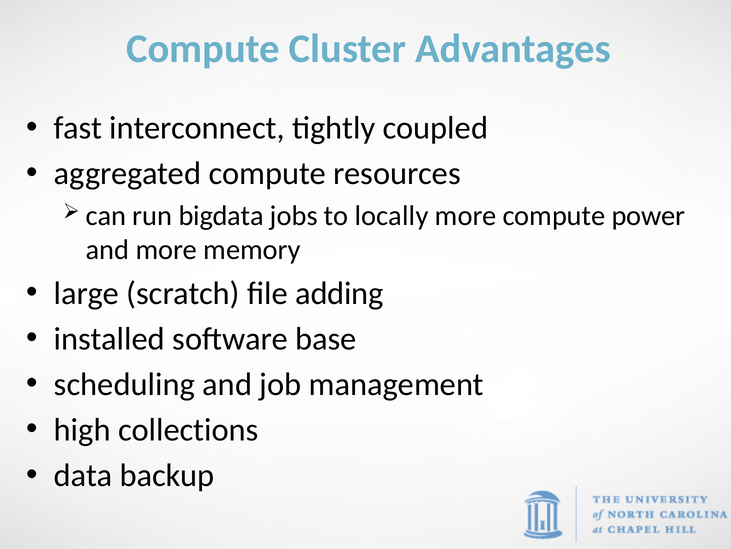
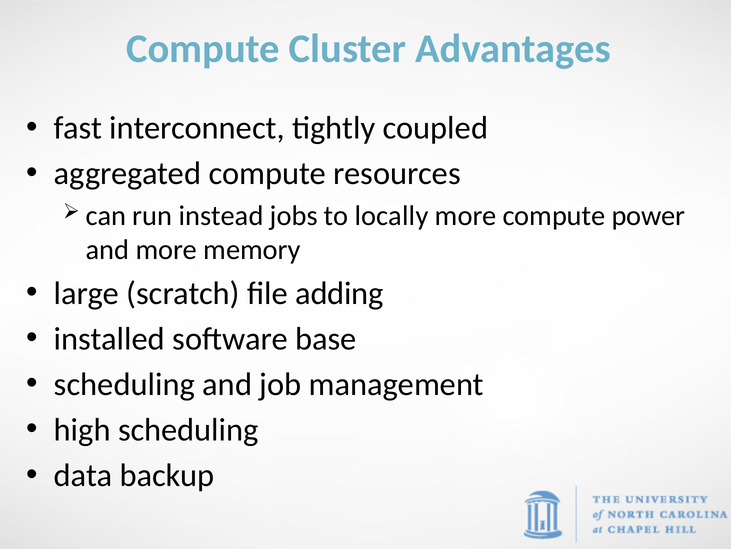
bigdata: bigdata -> instead (221, 215)
high collections: collections -> scheduling (188, 429)
